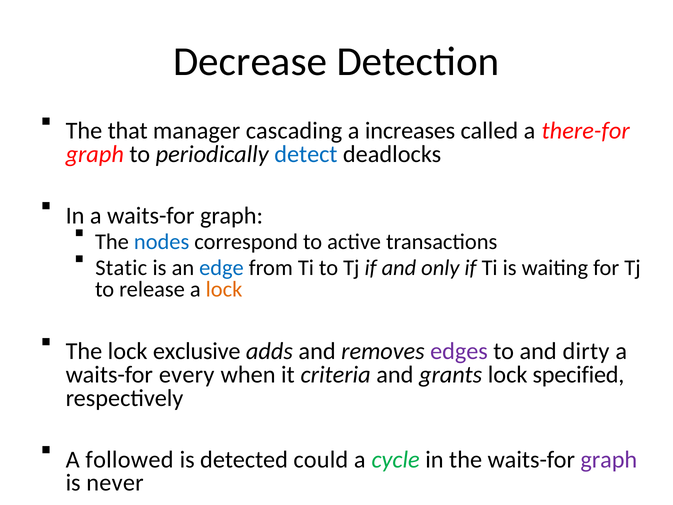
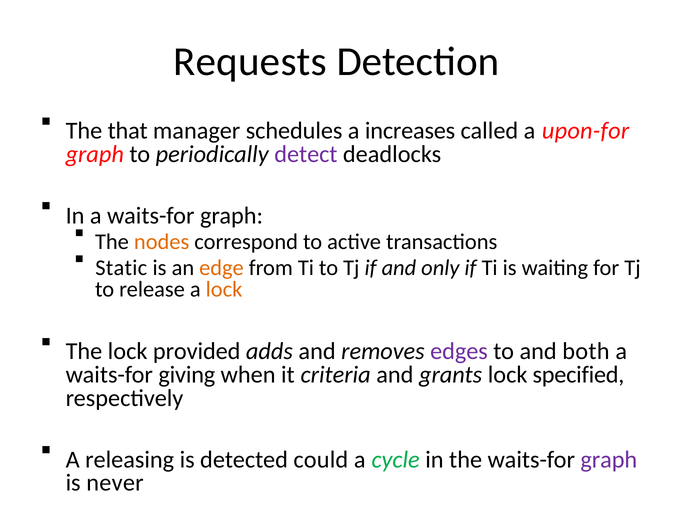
Decrease: Decrease -> Requests (250, 62)
cascading: cascading -> schedules (294, 131)
there-for: there-for -> upon-for (586, 131)
detect colour: blue -> purple (306, 154)
nodes colour: blue -> orange (162, 242)
edge colour: blue -> orange (221, 268)
exclusive: exclusive -> provided (197, 351)
dirty: dirty -> both (586, 351)
every: every -> giving (187, 375)
followed: followed -> releasing (130, 459)
